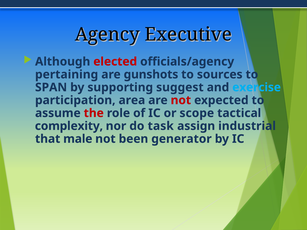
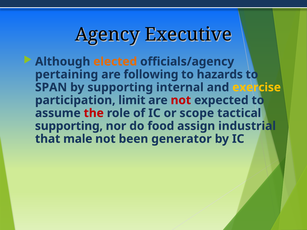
elected colour: red -> orange (115, 62)
gunshots: gunshots -> following (151, 75)
sources: sources -> hazards (220, 75)
suggest: suggest -> internal (180, 87)
exercise colour: light blue -> yellow (257, 87)
area: area -> limit (132, 100)
complexity: complexity -> supporting (69, 126)
task: task -> food (161, 126)
